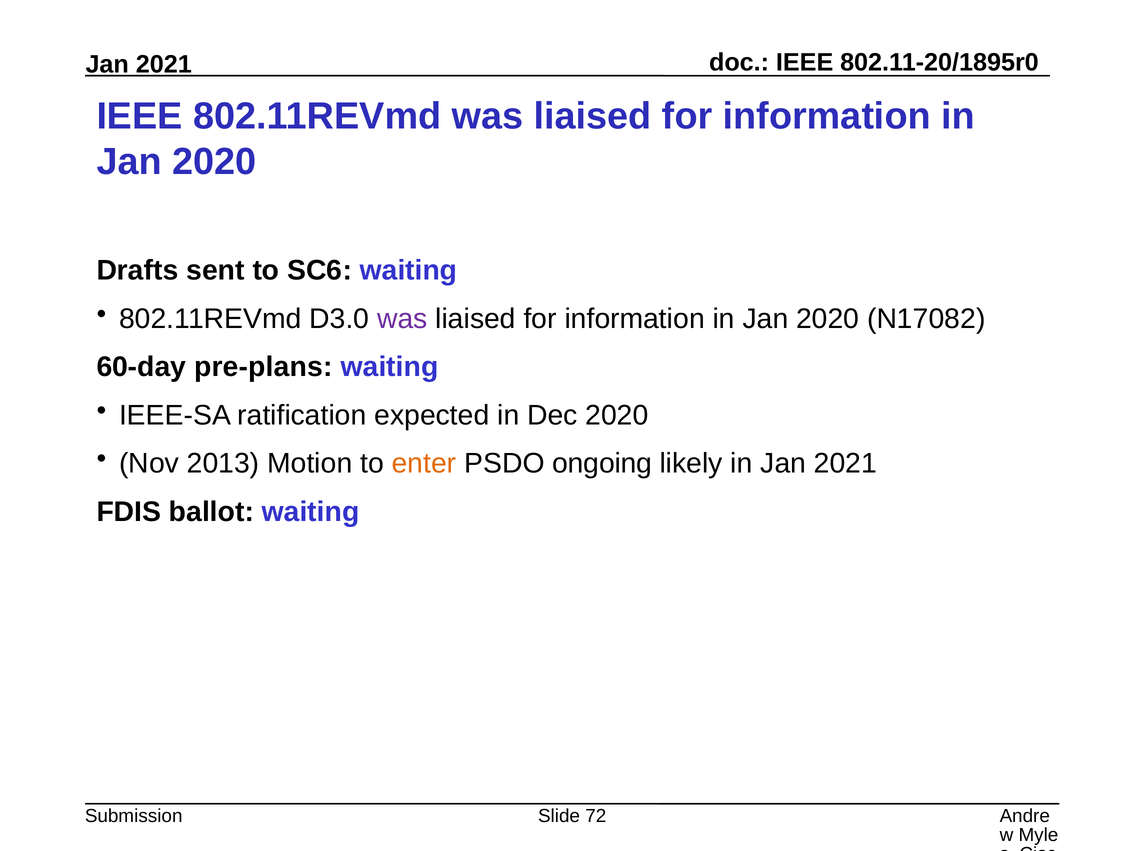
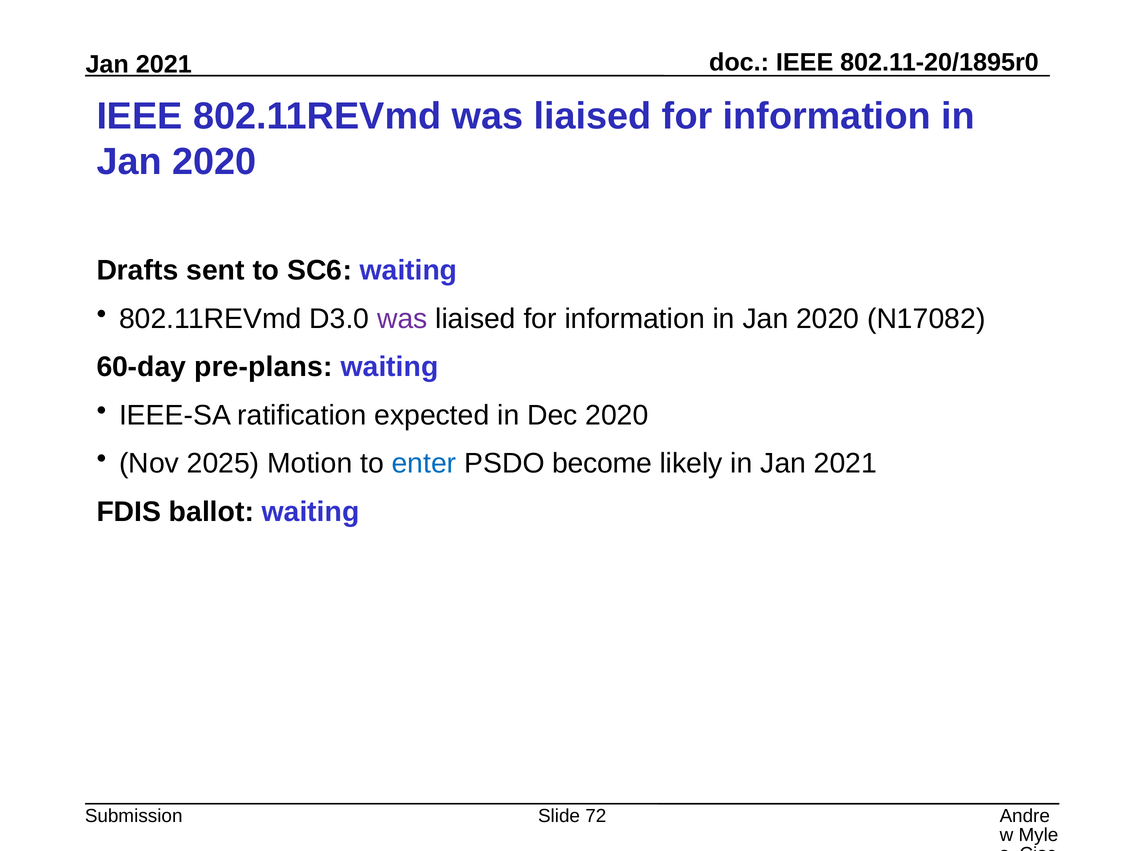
2013: 2013 -> 2025 (223, 464)
enter colour: orange -> blue (424, 464)
ongoing: ongoing -> become (602, 464)
